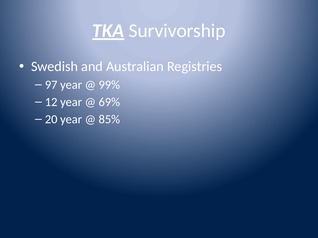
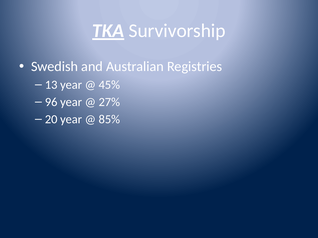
97: 97 -> 13 (51, 85)
99%: 99% -> 45% (109, 85)
12: 12 -> 96 (51, 102)
69%: 69% -> 27% (109, 102)
